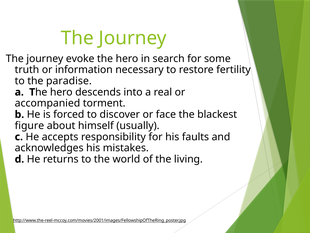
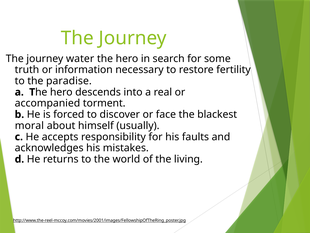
evoke: evoke -> water (80, 58)
figure: figure -> moral (29, 125)
